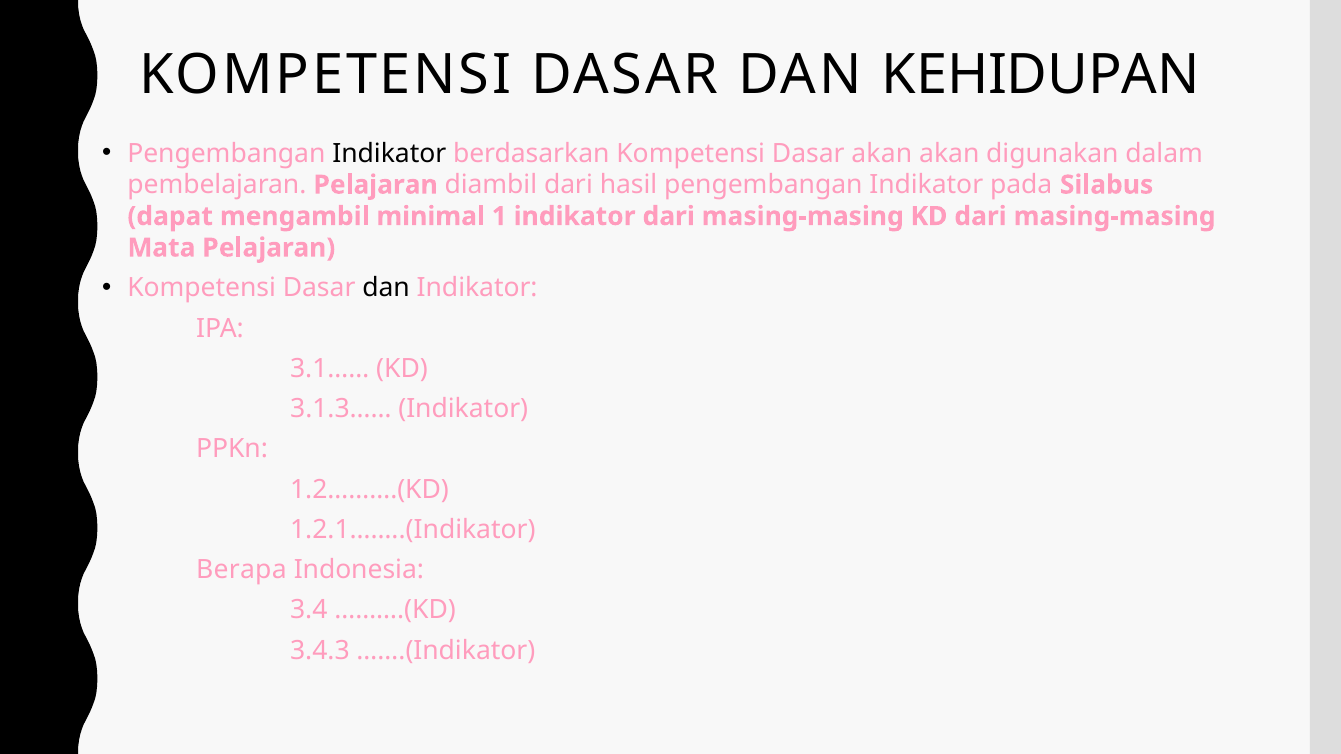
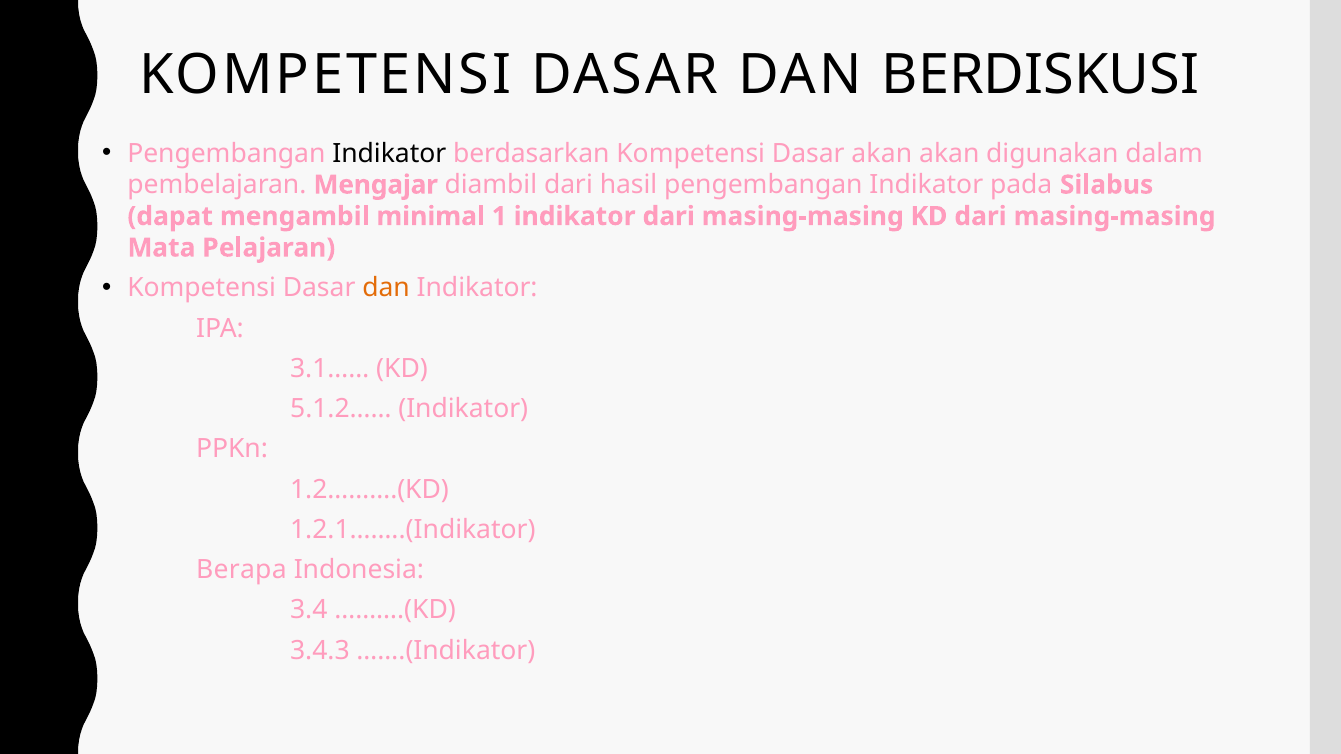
KEHIDUPAN: KEHIDUPAN -> BERDISKUSI (1041, 75)
pembelajaran Pelajaran: Pelajaran -> Mengajar (376, 185)
dan colour: black -> orange (386, 288)
3.1.3……: 3.1.3…… -> 5.1.2…… (341, 409)
